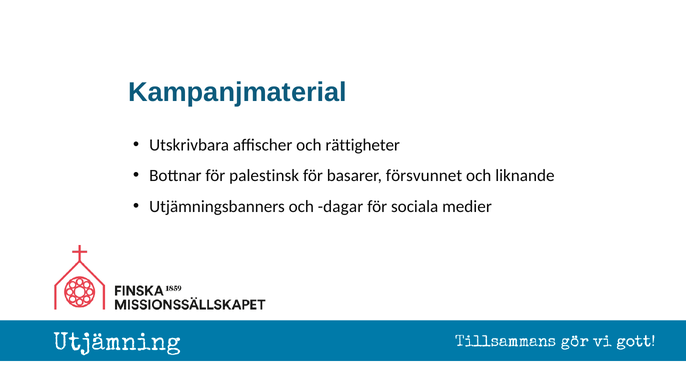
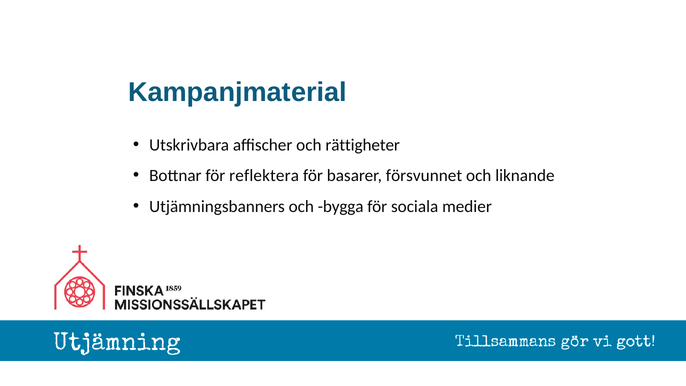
palestinsk: palestinsk -> reflektera (264, 176)
dagar: dagar -> bygga (341, 206)
